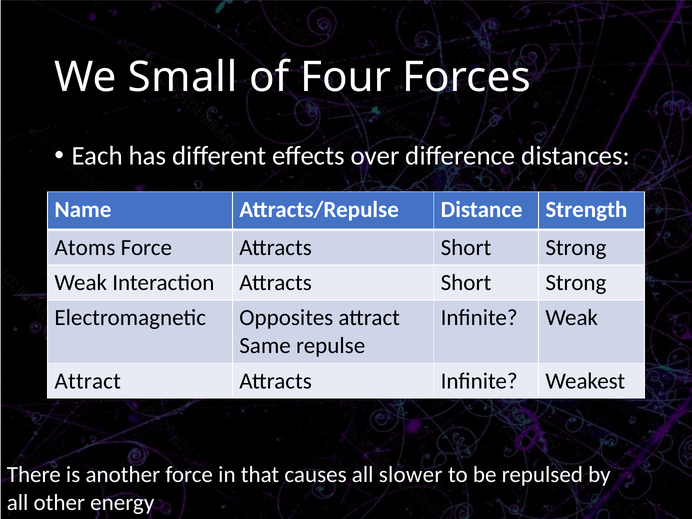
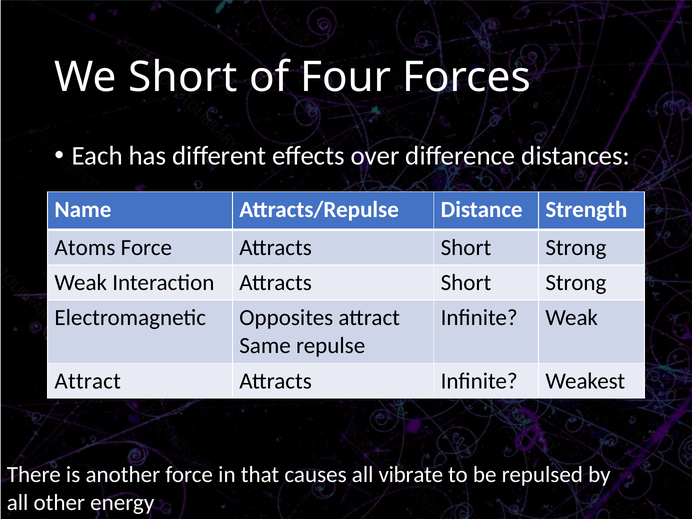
We Small: Small -> Short (183, 78)
slower: slower -> vibrate (411, 475)
